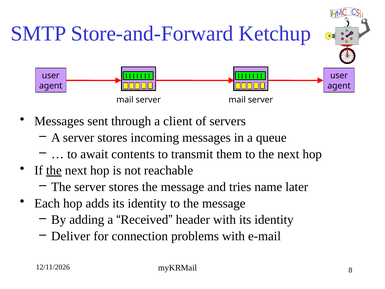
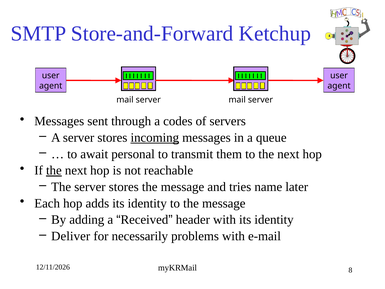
client: client -> codes (178, 121)
incoming underline: none -> present (155, 137)
contents: contents -> personal (133, 154)
connection: connection -> necessarily (140, 236)
